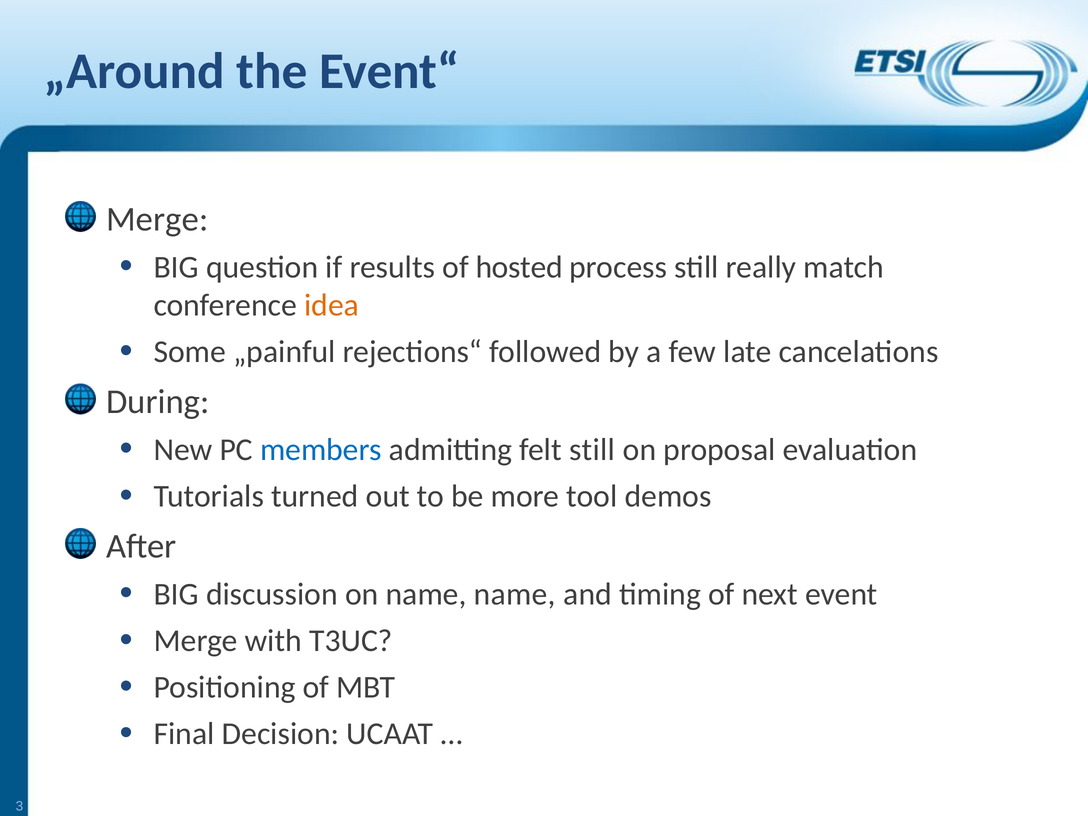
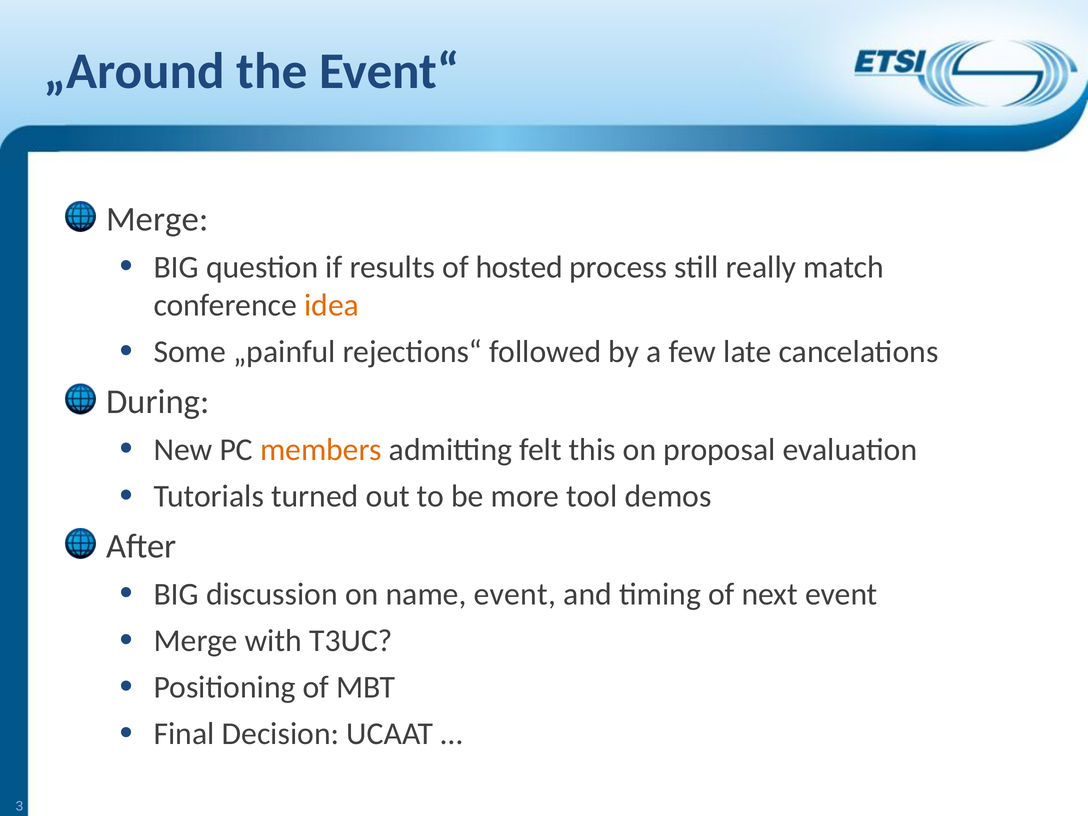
members colour: blue -> orange (321, 450)
felt still: still -> this (592, 450)
name name: name -> event (515, 594)
